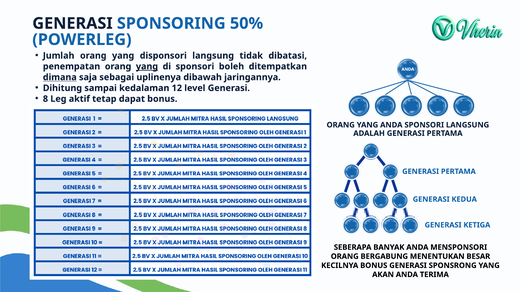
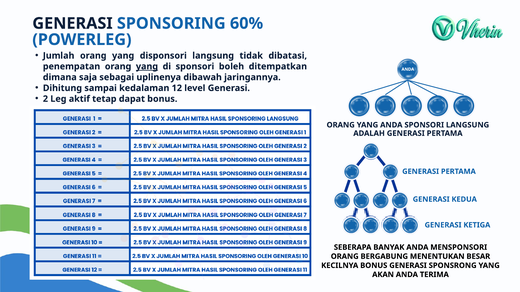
50%: 50% -> 60% (247, 23)
dimana underline: present -> none (60, 77)
8: 8 -> 2 (45, 99)
